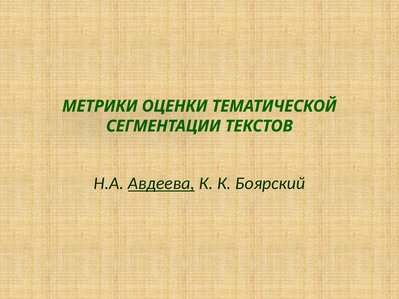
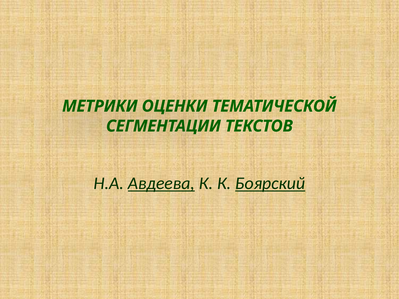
Боярский underline: none -> present (270, 183)
